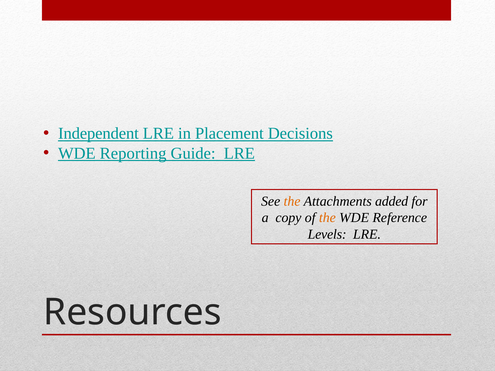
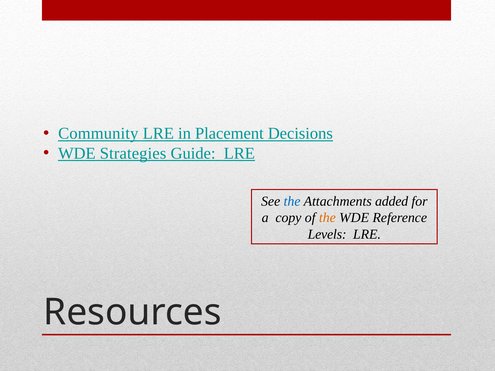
Independent: Independent -> Community (98, 134)
Reporting: Reporting -> Strategies (133, 153)
the colour: orange -> blue (292, 201)
